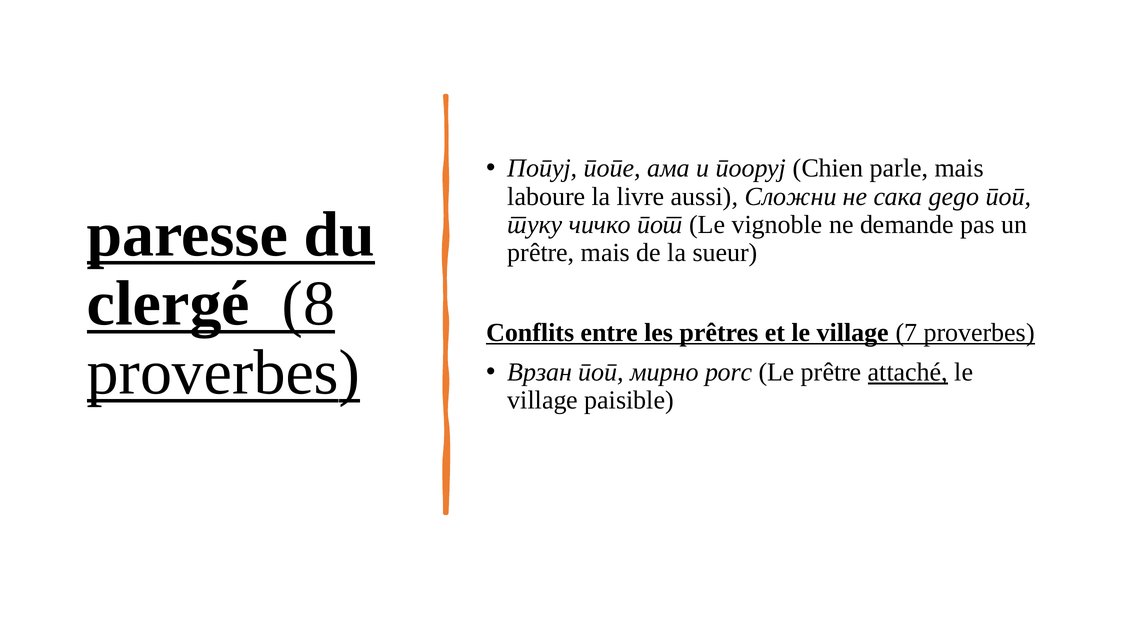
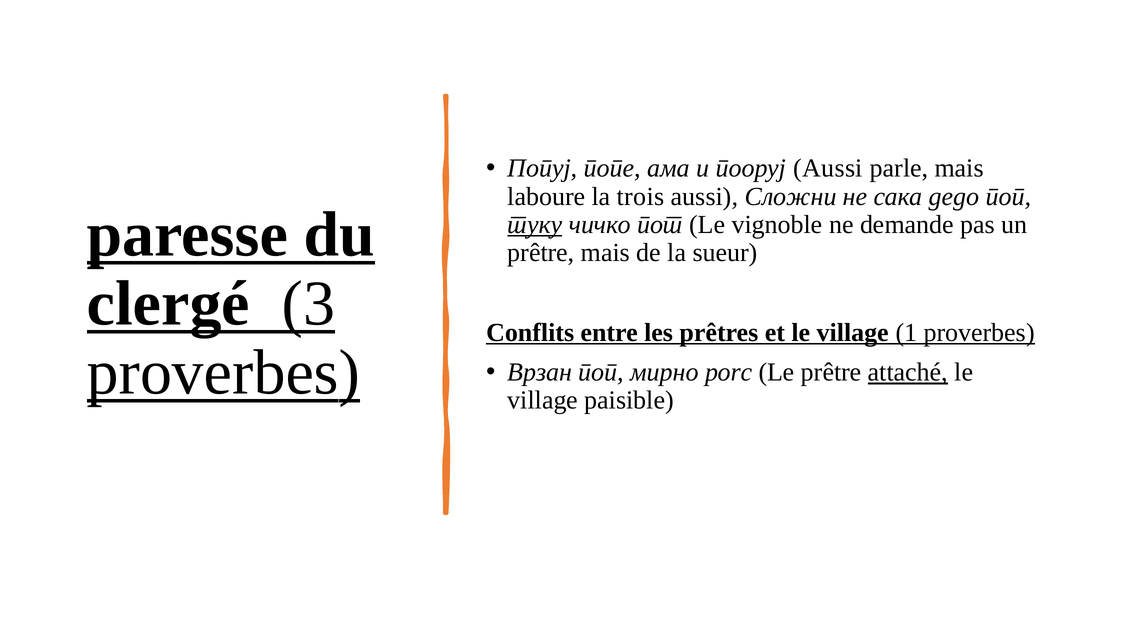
пооруј Chien: Chien -> Aussi (828, 168)
livre: livre -> trois (641, 196)
туку underline: none -> present (535, 225)
8: 8 -> 3 (308, 304)
7: 7 -> 1 (906, 332)
